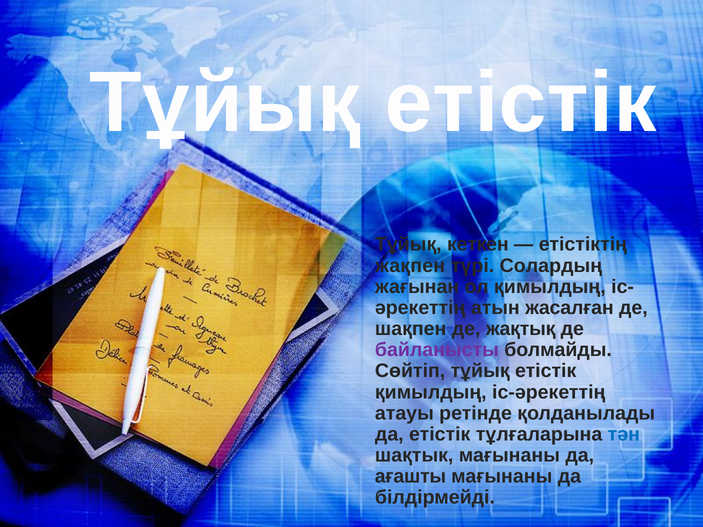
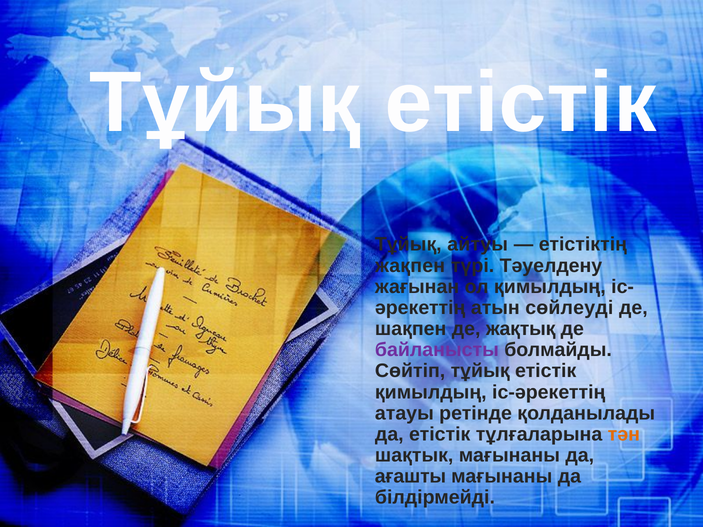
кеткен: кеткен -> айтуы (478, 245)
Солардың: Солардың -> Тәуелдену (551, 266)
жасалған: жасалған -> сөйлеуді (569, 308)
тән colour: blue -> orange (624, 434)
